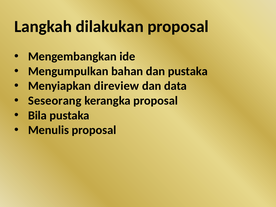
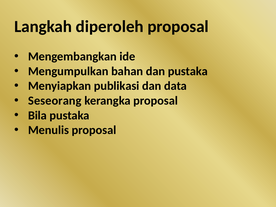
dilakukan: dilakukan -> diperoleh (110, 26)
direview: direview -> publikasi (117, 86)
